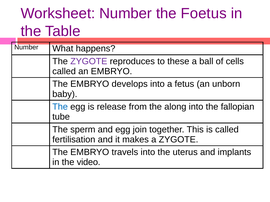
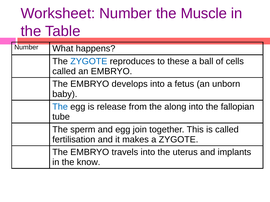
Foetus: Foetus -> Muscle (204, 14)
ZYGOTE colour: purple -> blue (89, 61)
video: video -> know (89, 163)
